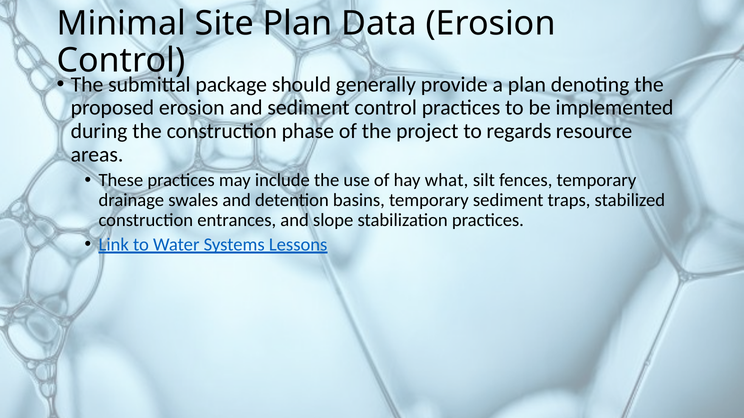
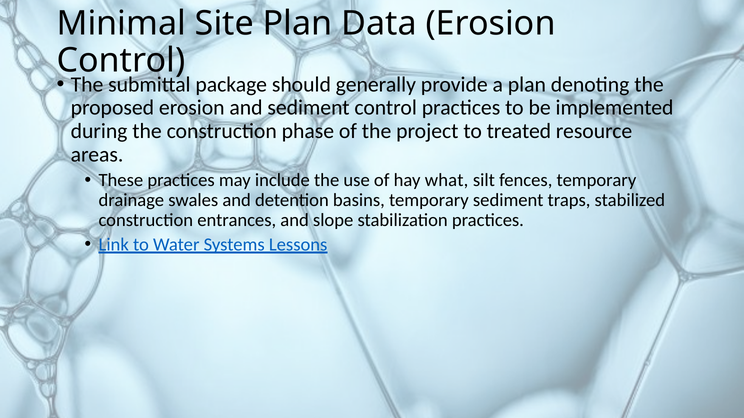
regards: regards -> treated (519, 131)
